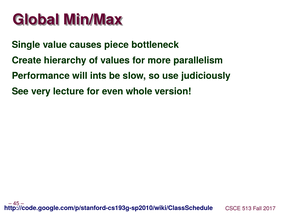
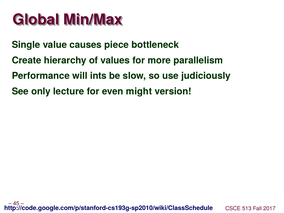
very: very -> only (41, 91)
whole: whole -> might (139, 91)
